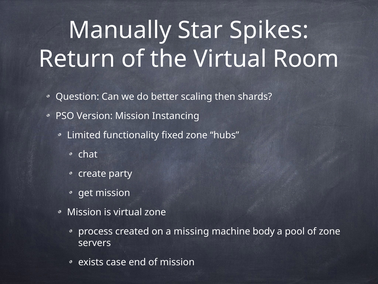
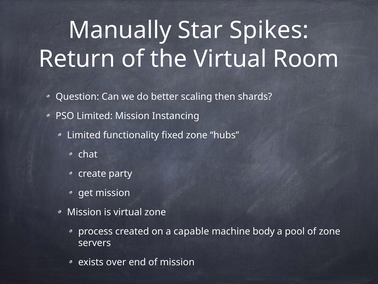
PSO Version: Version -> Limited (95, 116)
missing: missing -> capable (191, 231)
case: case -> over (116, 262)
